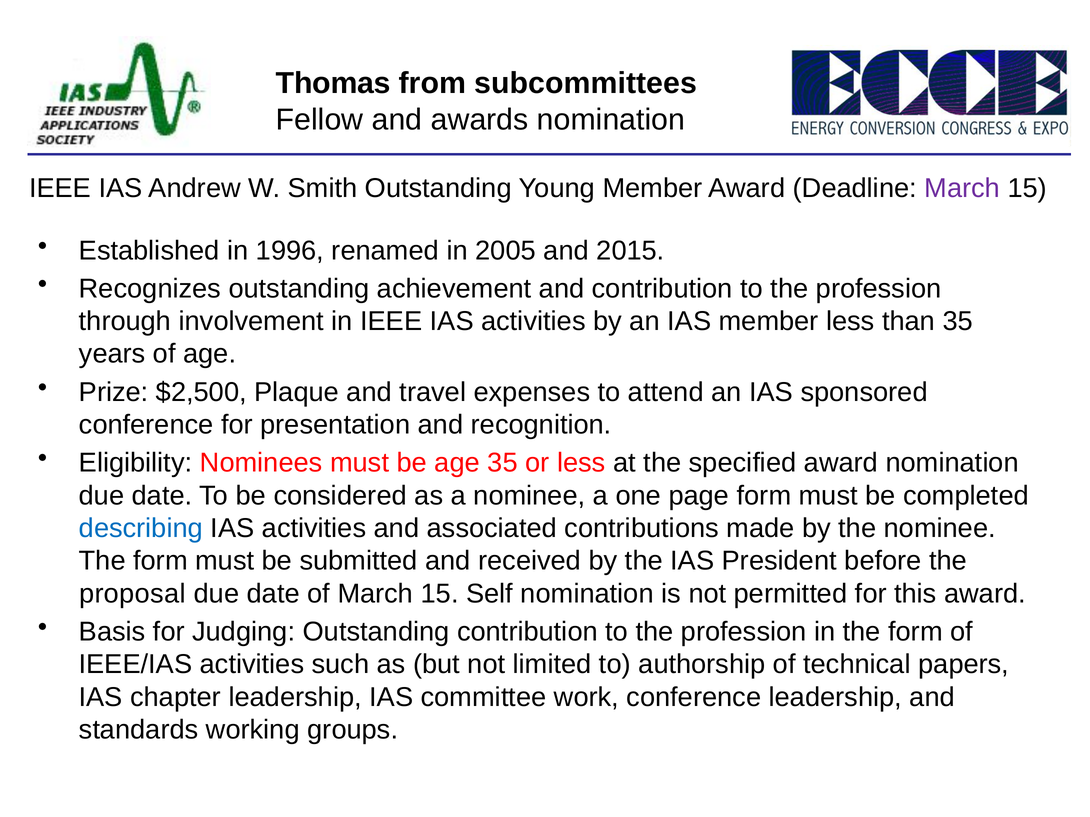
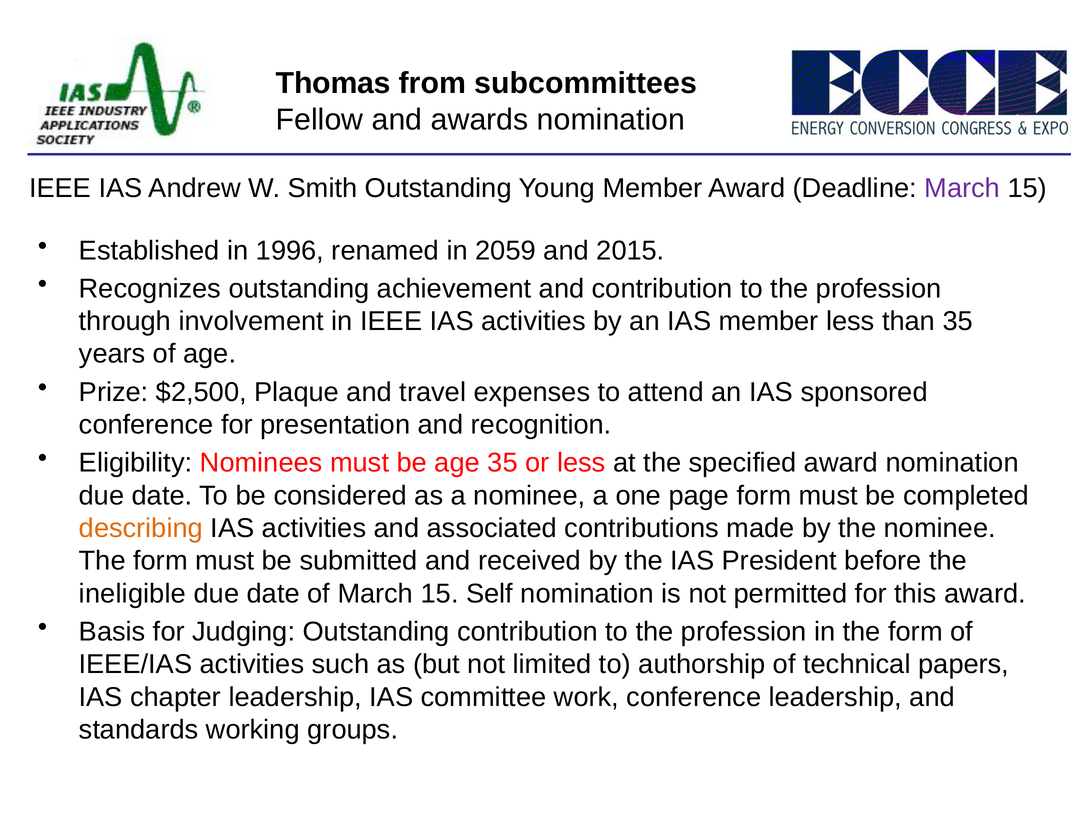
2005: 2005 -> 2059 (506, 251)
describing colour: blue -> orange (141, 529)
proposal: proposal -> ineligible (132, 594)
